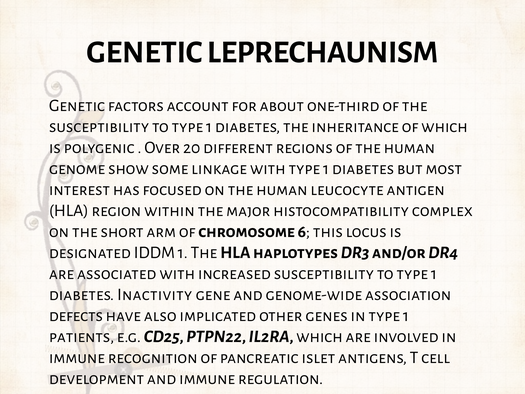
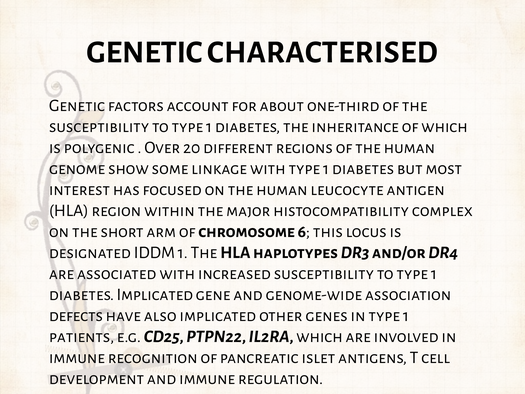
LEPRECHAUNISM: LEPRECHAUNISM -> CHARACTERISED (323, 52)
diabetes Inactivity: Inactivity -> Implicated (155, 294)
